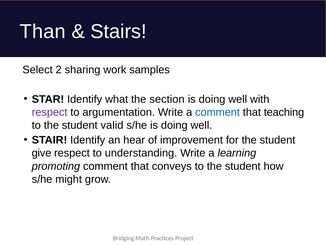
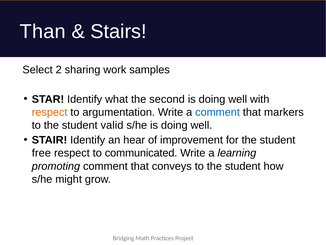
section: section -> second (167, 99)
respect colour: purple -> orange (50, 112)
teaching: teaching -> markers (284, 112)
give: give -> free (41, 153)
understanding: understanding -> communicated (141, 153)
